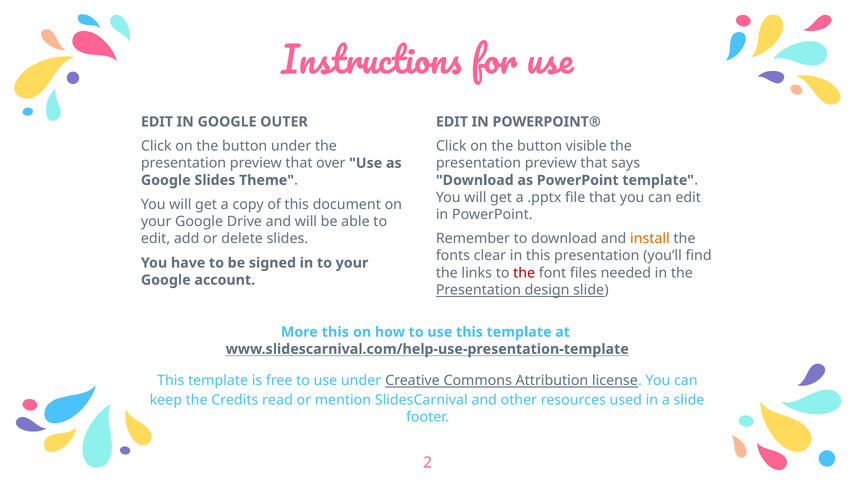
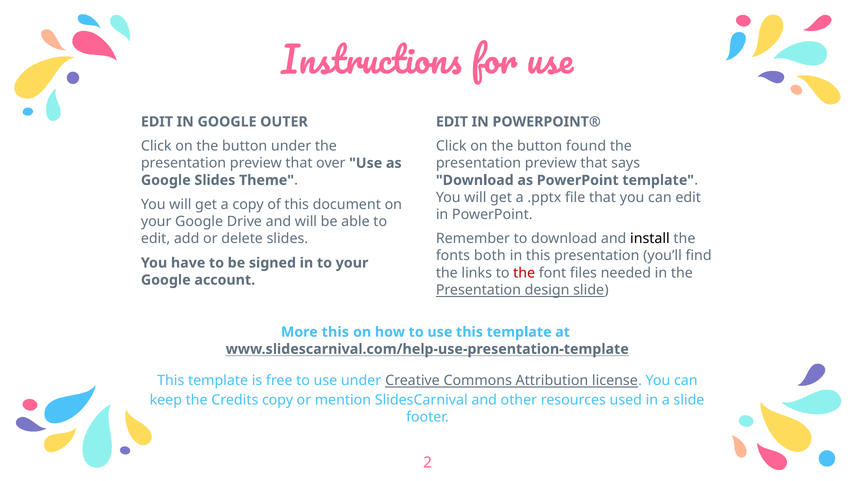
visible: visible -> found (586, 146)
install colour: orange -> black (650, 239)
clear: clear -> both (490, 256)
Credits read: read -> copy (278, 400)
